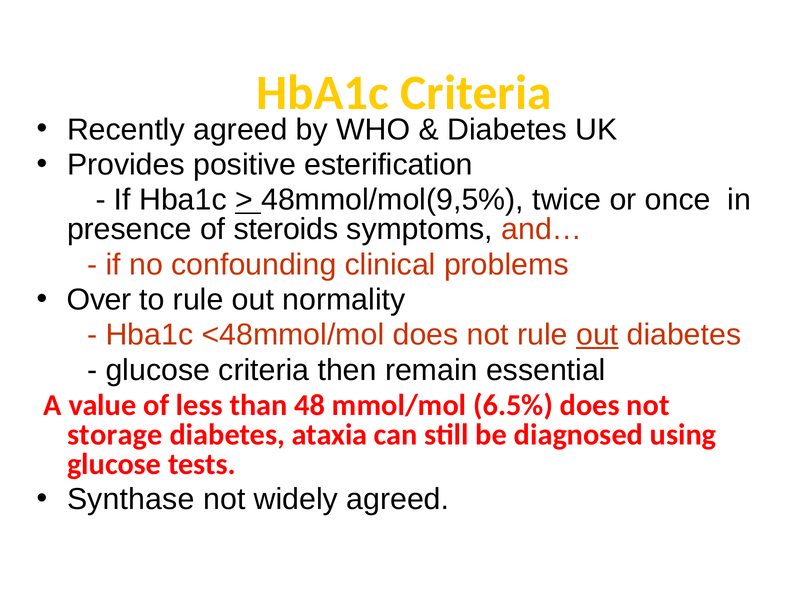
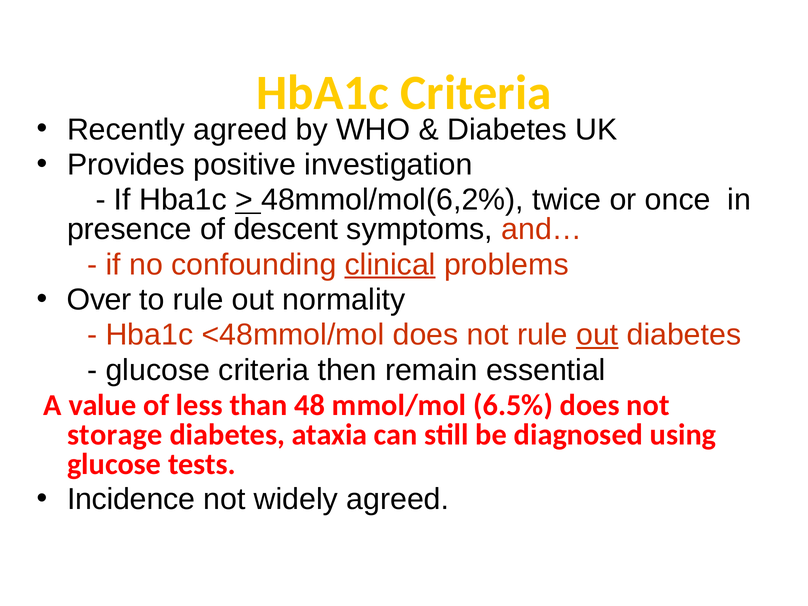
esterification: esterification -> investigation (389, 165)
48mmol/mol(9,5%: 48mmol/mol(9,5% -> 48mmol/mol(6,2% (393, 200)
steroids: steroids -> descent (286, 229)
clinical underline: none -> present (390, 265)
Synthase: Synthase -> Incidence (131, 499)
